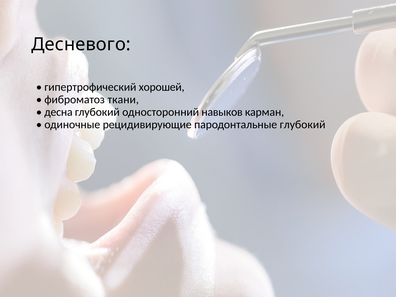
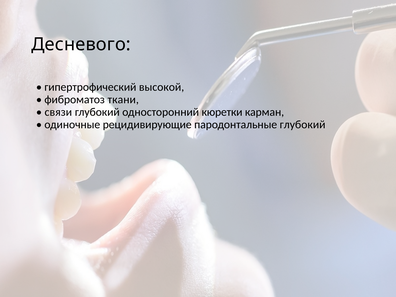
хорошей: хорошей -> высокой (162, 87)
десна: десна -> связи (58, 112)
навыков: навыков -> кюретки (222, 112)
